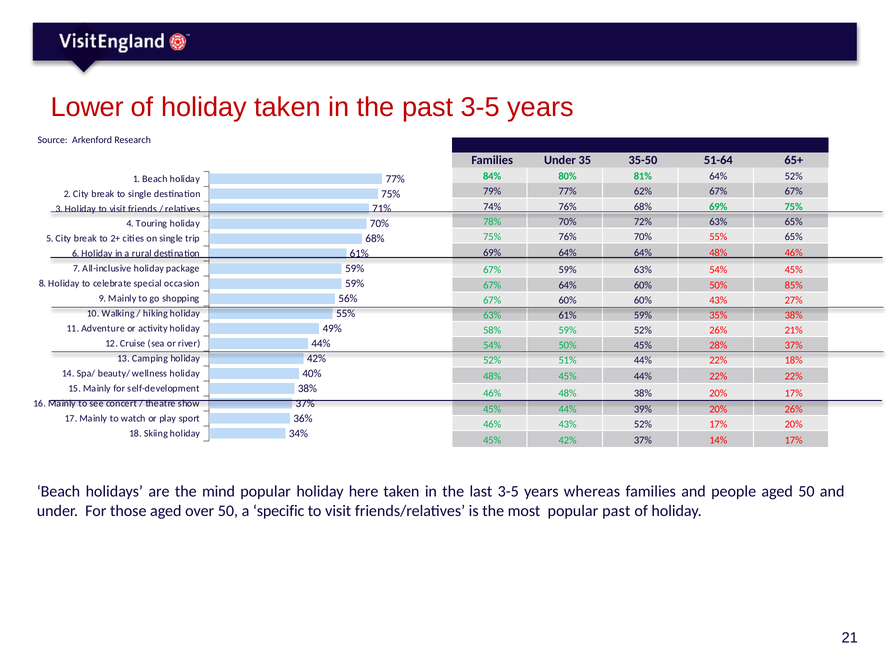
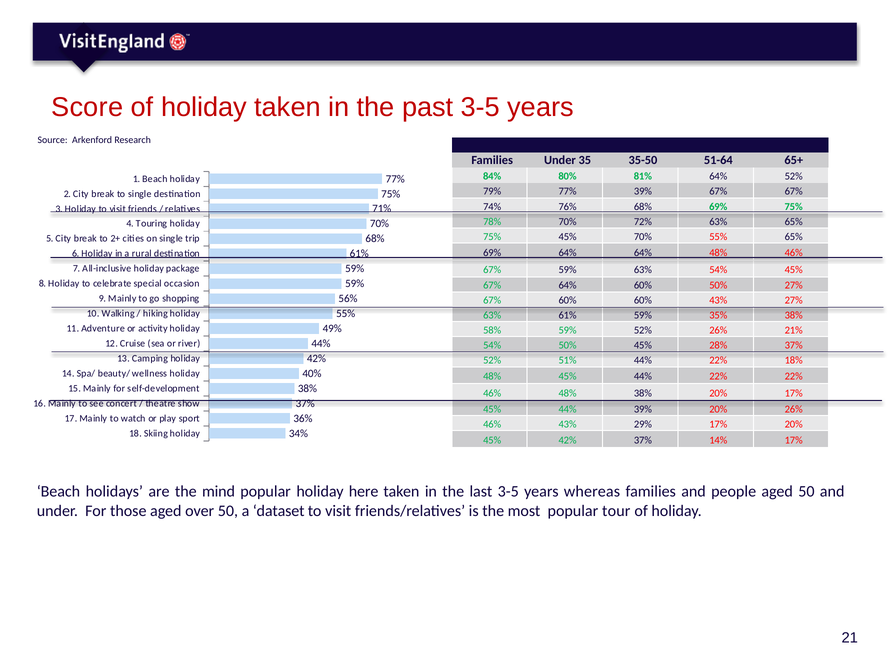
Lower: Lower -> Score (87, 107)
77% 62%: 62% -> 39% (643, 191)
75% 76%: 76% -> 45% (568, 237)
50% 85%: 85% -> 27% (794, 285)
43% 52%: 52% -> 29% (643, 424)
specific: specific -> dataset (279, 511)
popular past: past -> tour (616, 511)
